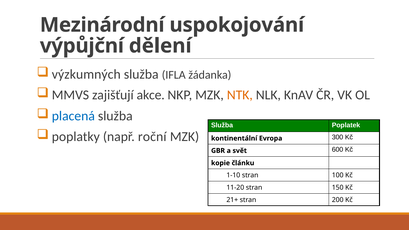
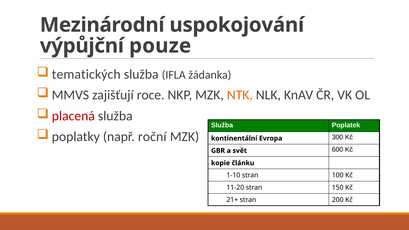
dělení: dělení -> pouze (160, 46)
výzkumných: výzkumných -> tematických (86, 74)
akce: akce -> roce (151, 95)
placená colour: blue -> red (73, 116)
